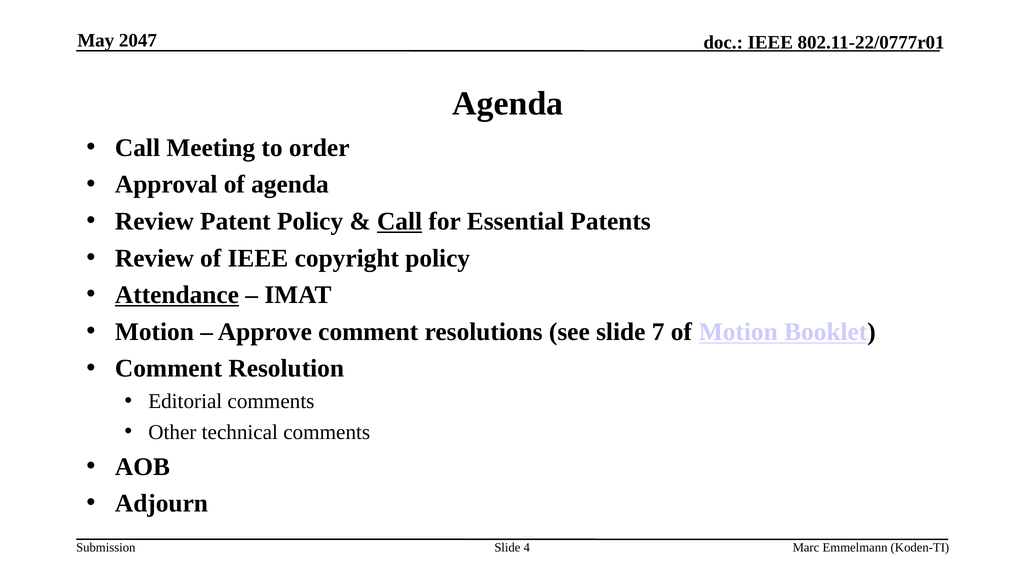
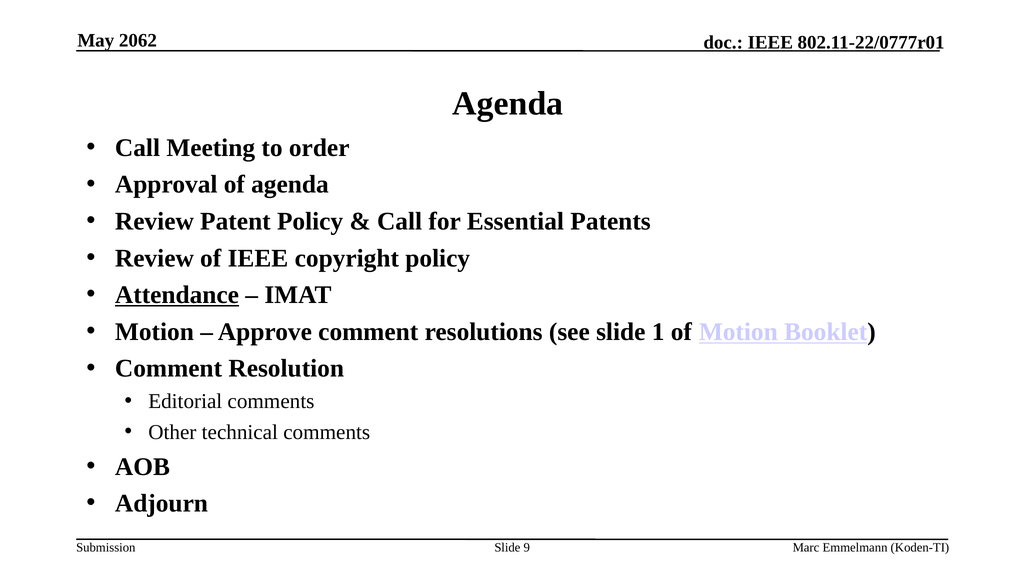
2047: 2047 -> 2062 (138, 40)
Call underline: present -> none (400, 222)
7: 7 -> 1 (658, 332)
4: 4 -> 9 (527, 548)
